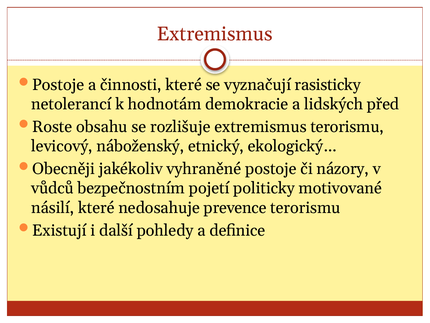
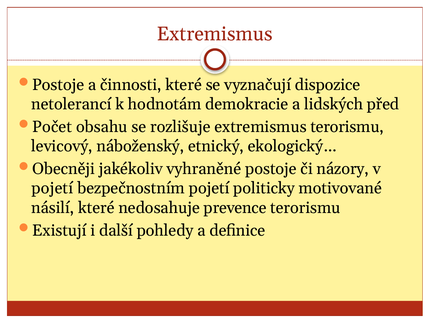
rasisticky: rasisticky -> dispozice (328, 85)
Roste: Roste -> Počet (52, 127)
vůdců: vůdců -> pojetí (52, 188)
